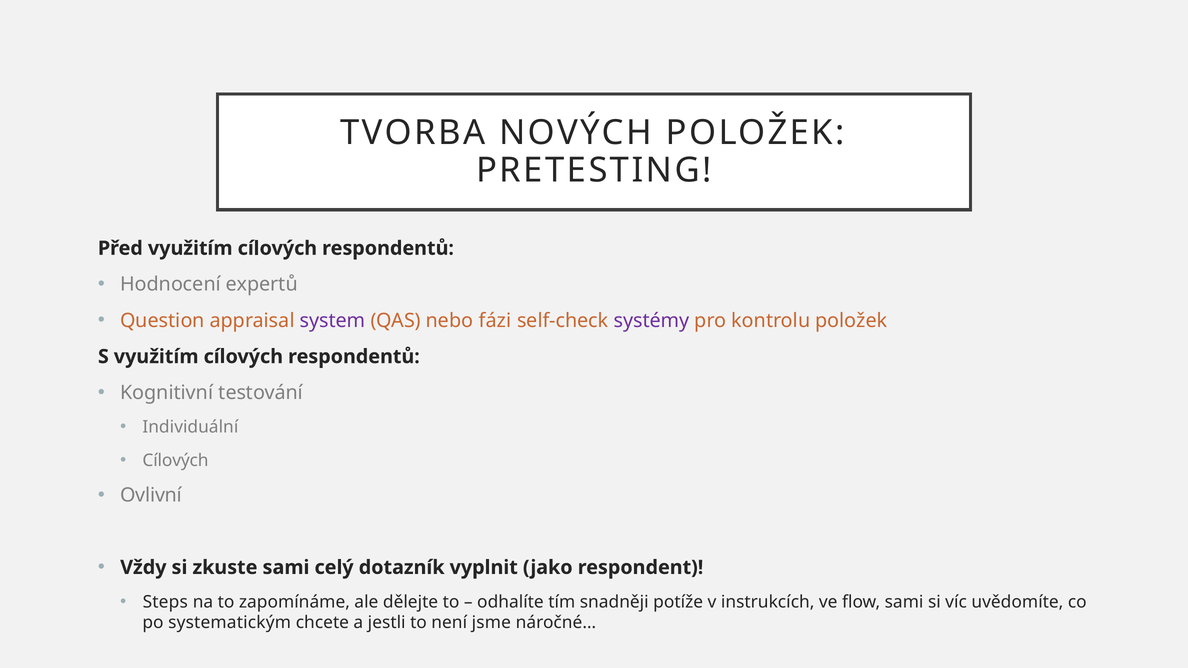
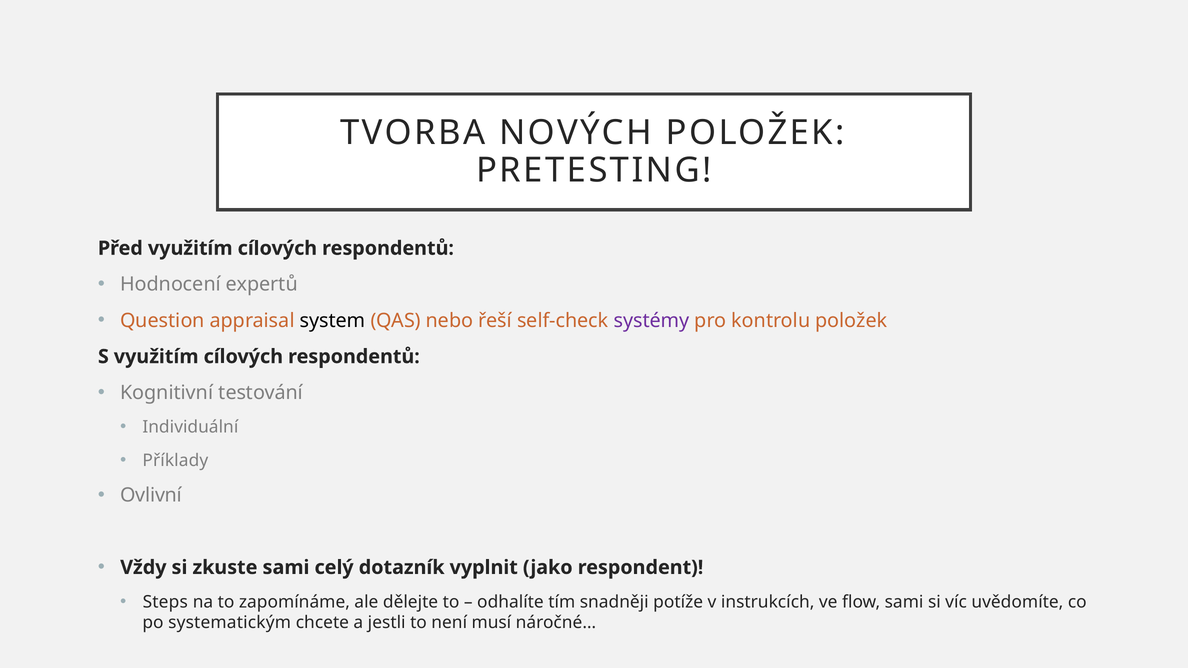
system colour: purple -> black (333, 321)
fázi: fázi -> řeší (495, 321)
Cílových: Cílových -> Příklady (175, 461)
jsme: jsme -> musí (491, 623)
